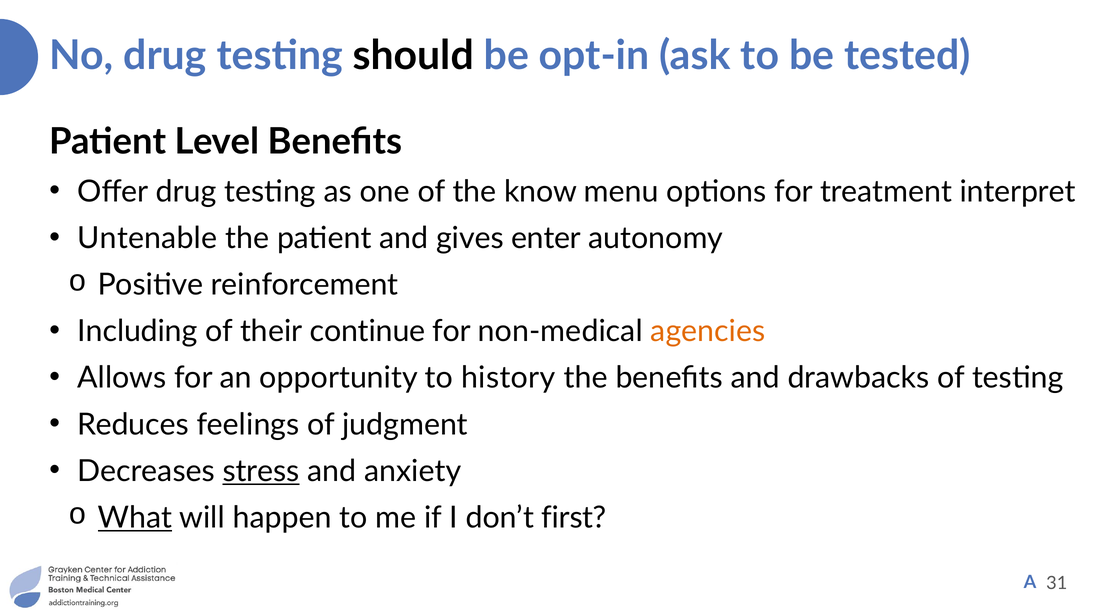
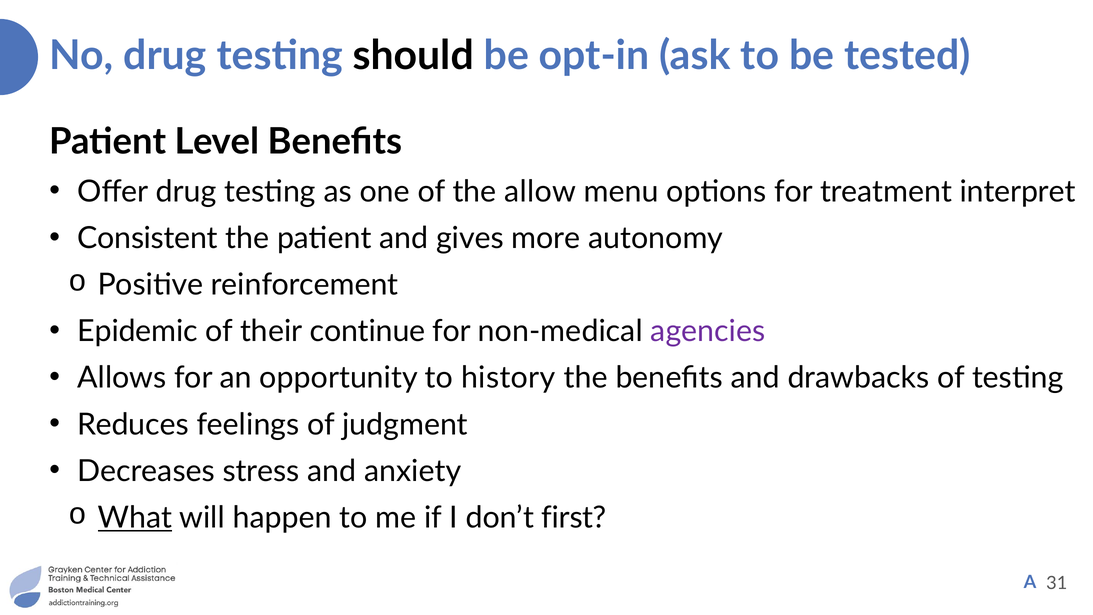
know: know -> allow (540, 192)
Untenable: Untenable -> Consistent (148, 238)
enter: enter -> more (546, 238)
Including: Including -> Epidemic (138, 331)
agencies colour: orange -> purple (708, 331)
stress underline: present -> none (261, 471)
